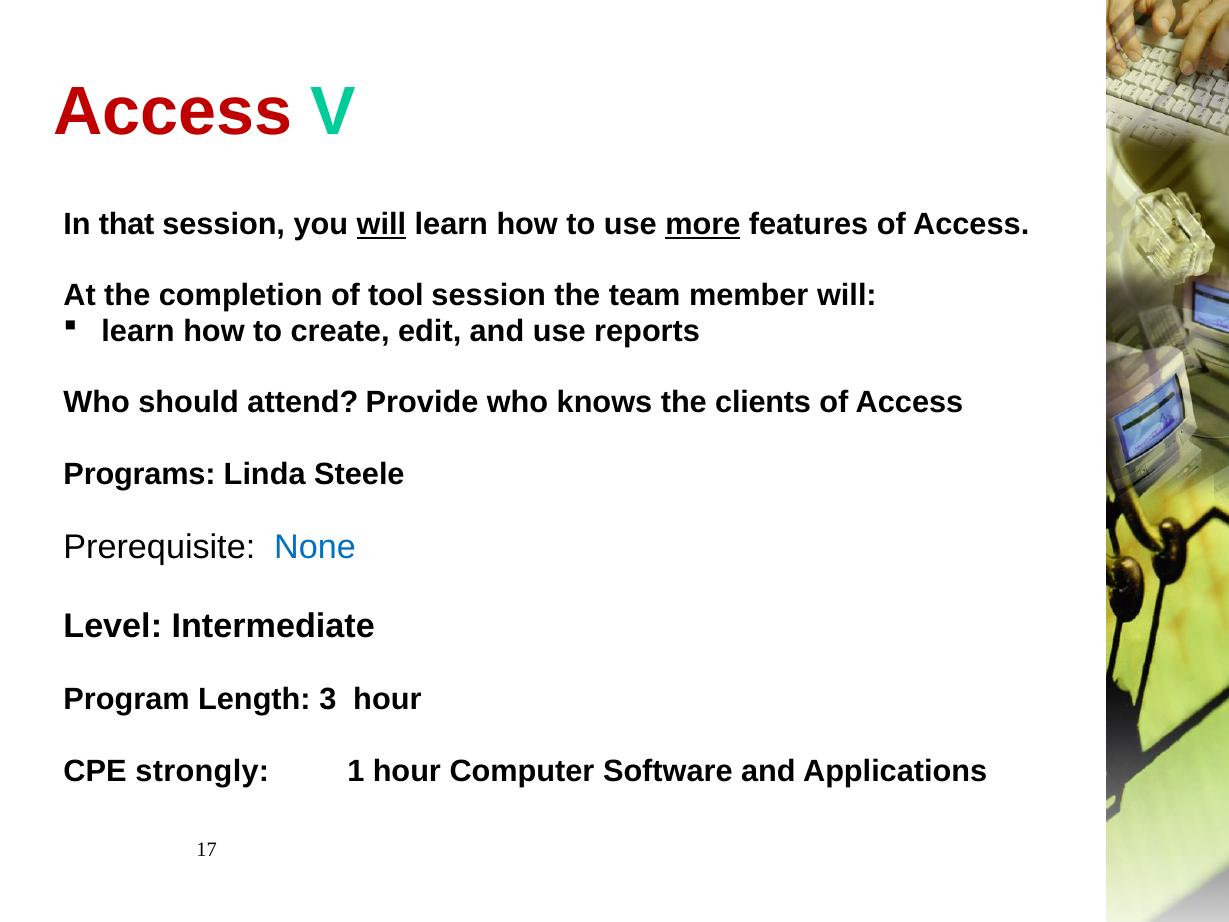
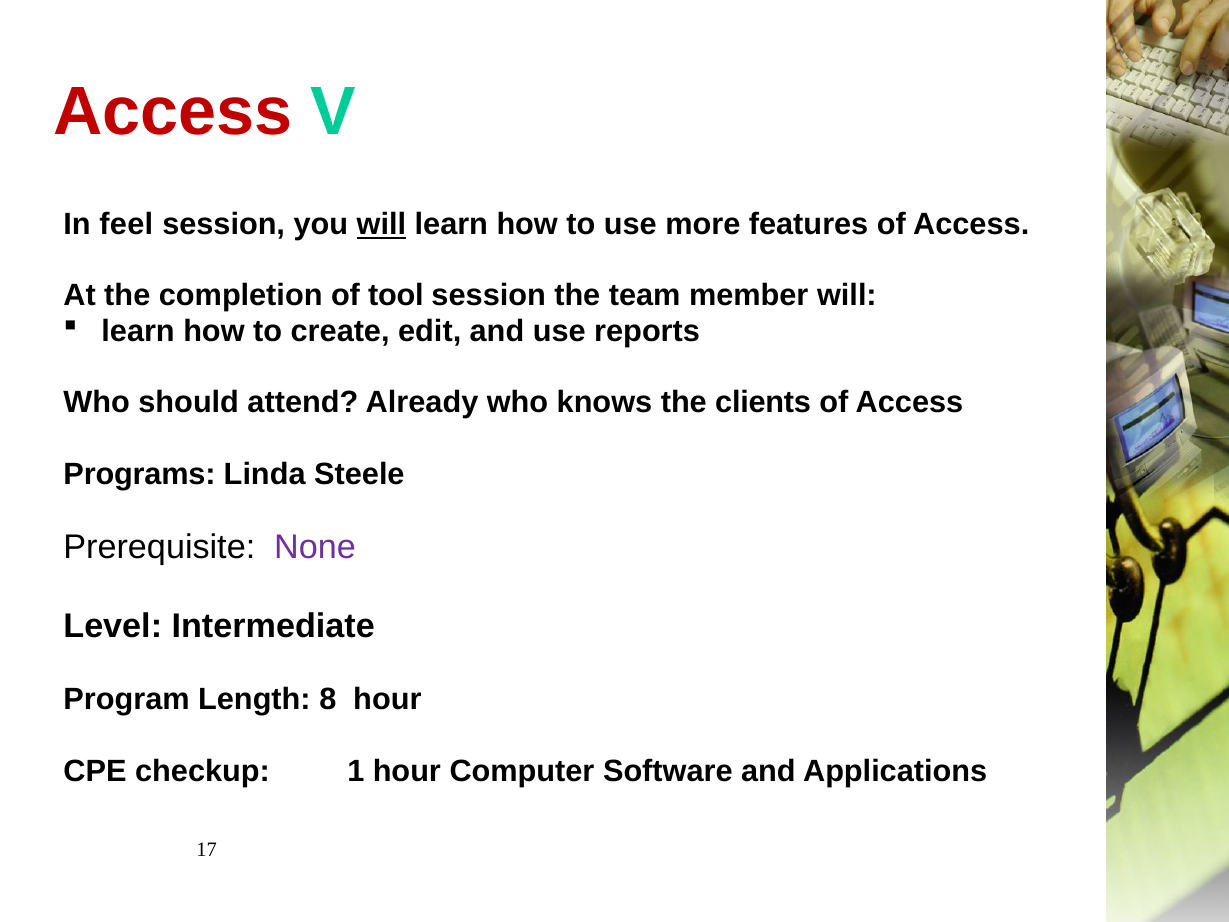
that: that -> feel (126, 224)
more underline: present -> none (703, 224)
Provide: Provide -> Already (422, 403)
None colour: blue -> purple (315, 547)
3: 3 -> 8 (328, 700)
strongly: strongly -> checkup (202, 771)
